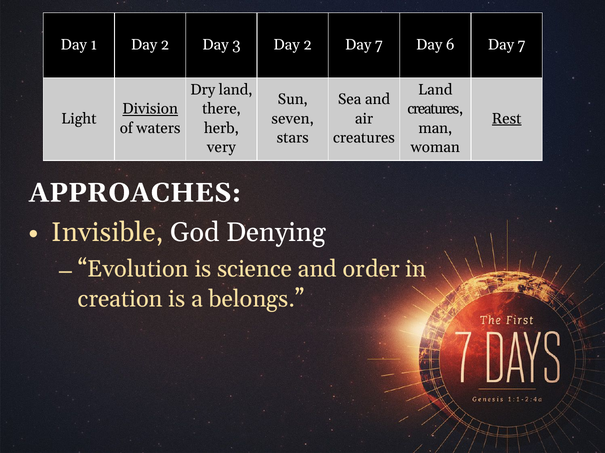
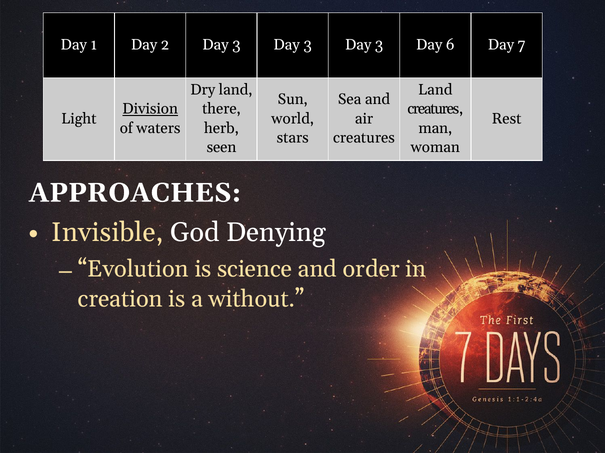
2: 2 -> 3 (308, 45)
7: 7 -> 3 (379, 45)
seven: seven -> world (293, 119)
Rest underline: present -> none (507, 119)
very: very -> seen (221, 147)
belongs: belongs -> without (257, 299)
